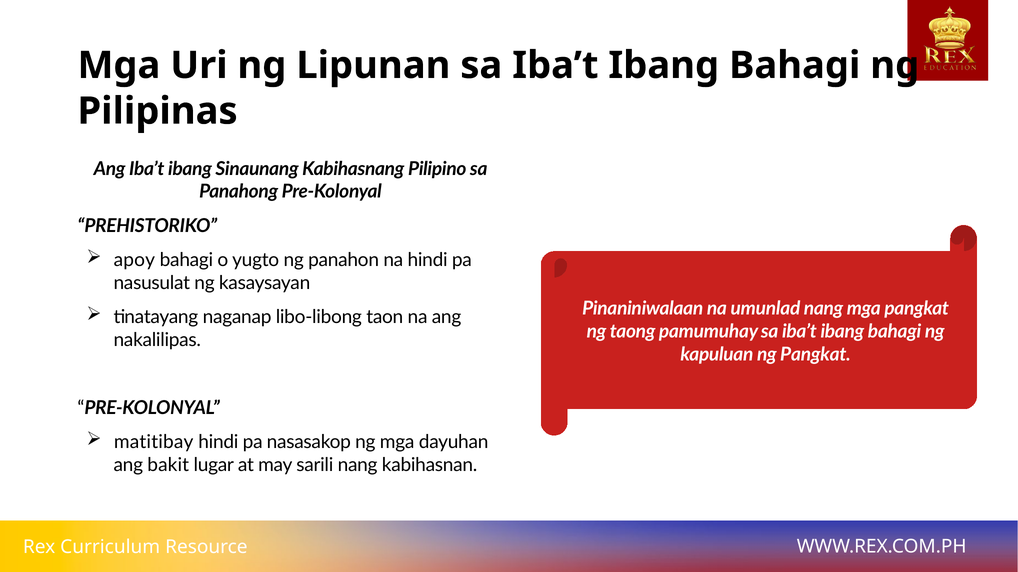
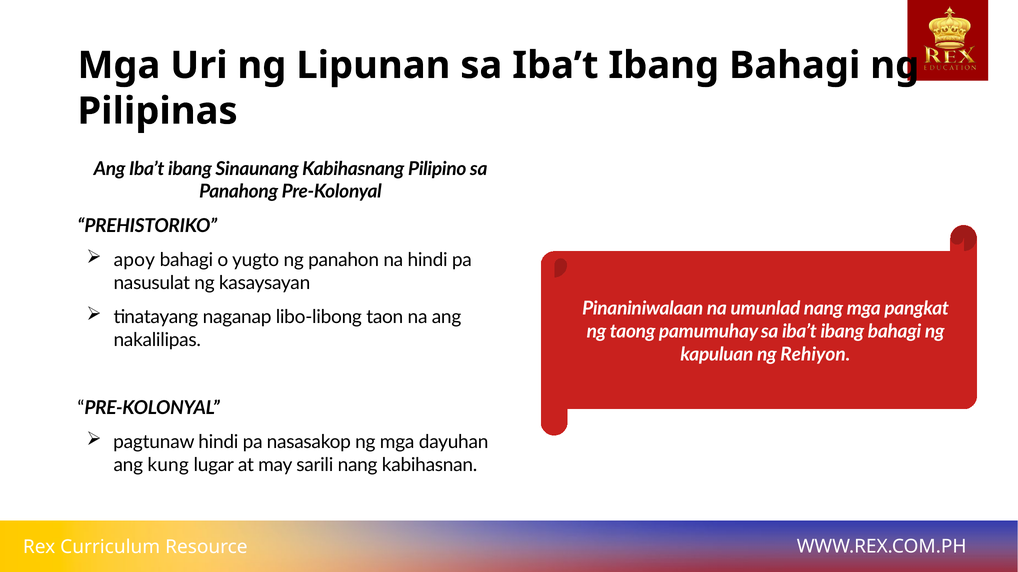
ng Pangkat: Pangkat -> Rehiyon (815, 355)
matitibay: matitibay -> pagtunaw (154, 443)
bakit: bakit -> kung (168, 465)
